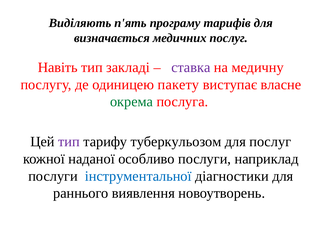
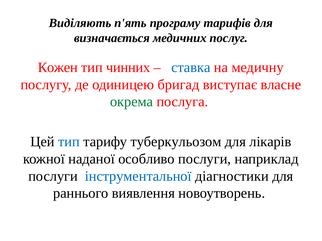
Навіть: Навіть -> Кожен (58, 68)
закладі: закладі -> чинних (128, 68)
ставка colour: purple -> blue (191, 68)
пакету: пакету -> бригад (178, 85)
тип colour: purple -> blue (69, 142)
для послуг: послуг -> лікарів (270, 142)
